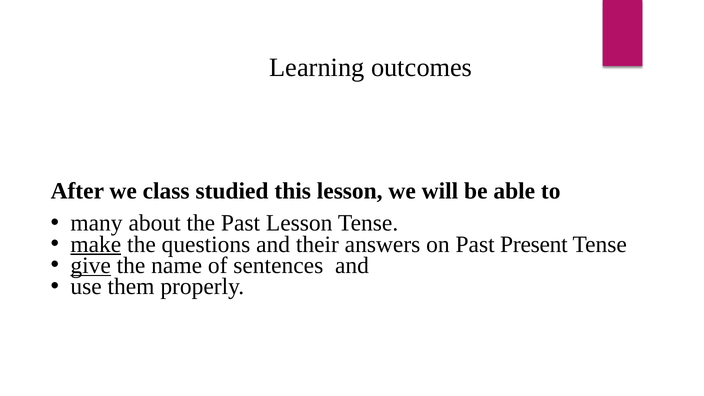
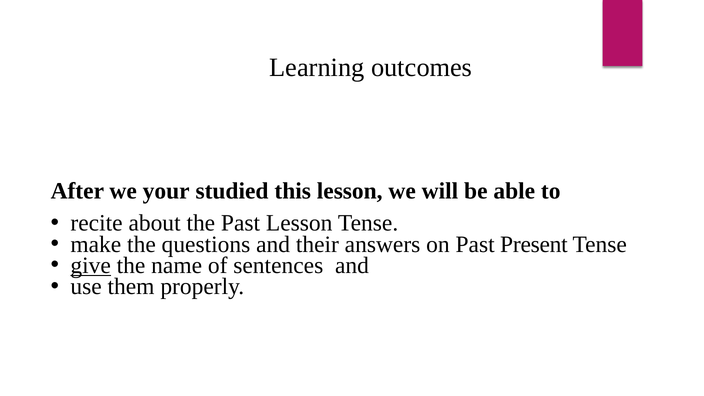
class: class -> your (166, 191)
many: many -> recite (97, 223)
make underline: present -> none (96, 244)
